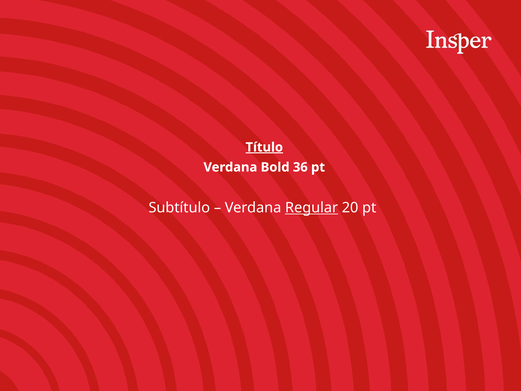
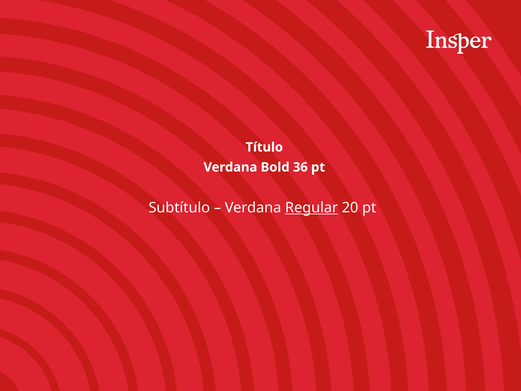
Título underline: present -> none (264, 147)
